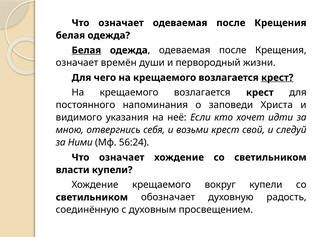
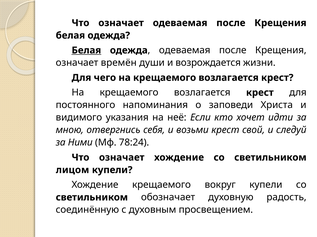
первородный: первородный -> возрождается (208, 63)
крест underline: present -> none (277, 78)
56:24: 56:24 -> 78:24 (134, 143)
власти: власти -> лицом (73, 170)
